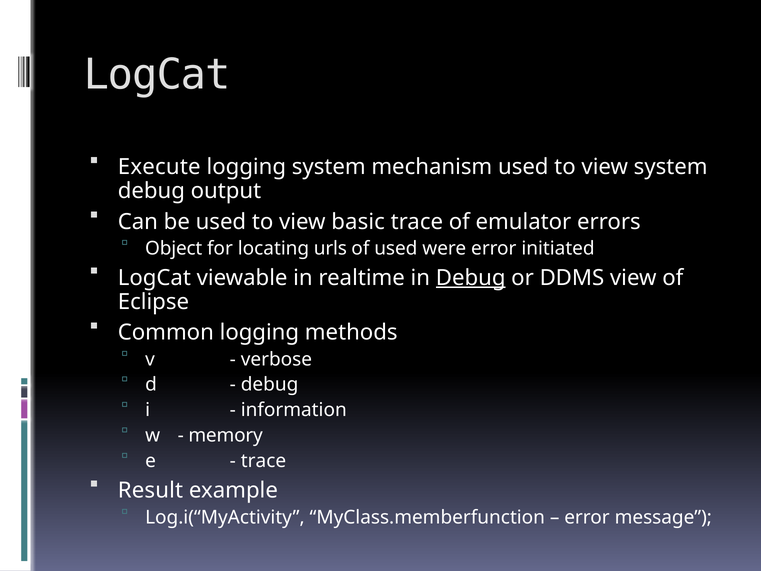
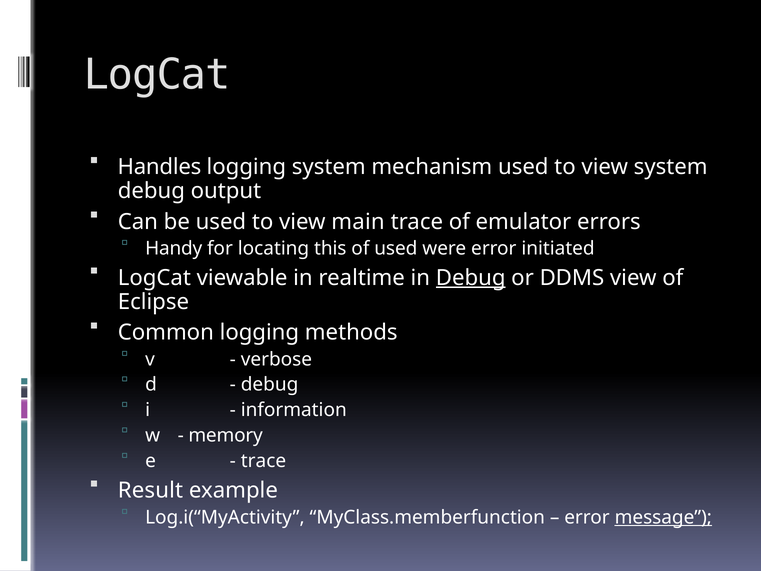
Execute: Execute -> Handles (159, 167)
basic: basic -> main (358, 222)
Object: Object -> Handy (174, 248)
urls: urls -> this (330, 248)
message underline: none -> present (663, 517)
